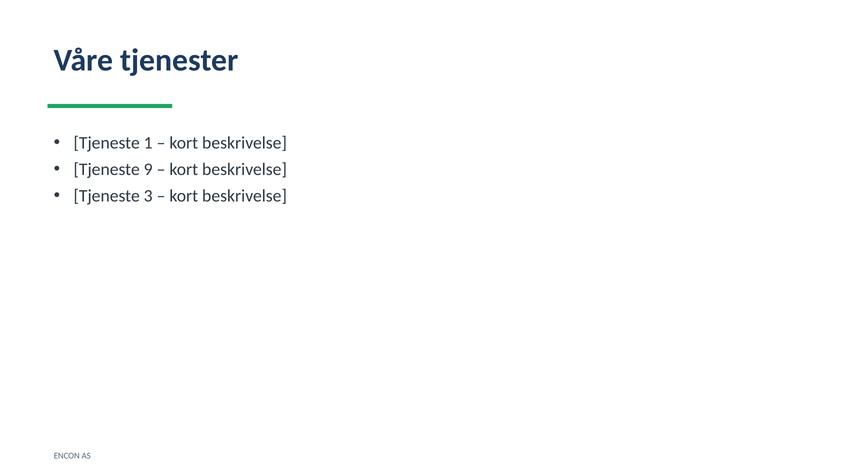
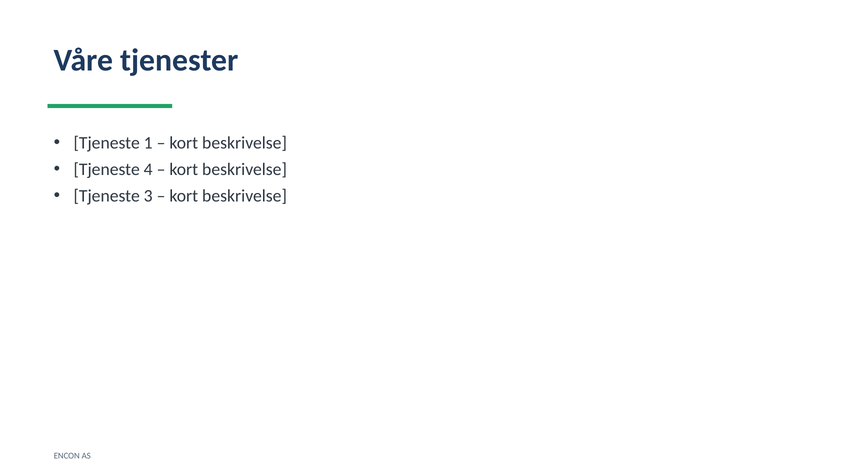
9: 9 -> 4 (148, 170)
